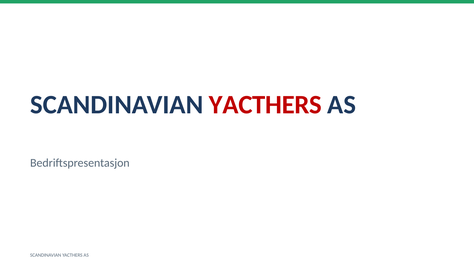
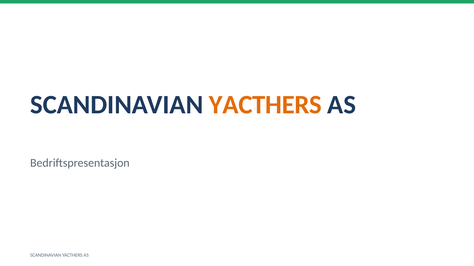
YACTHERS colour: red -> orange (265, 105)
